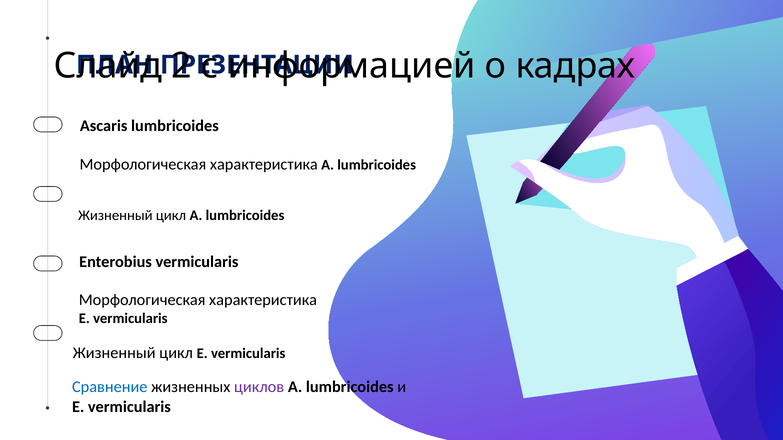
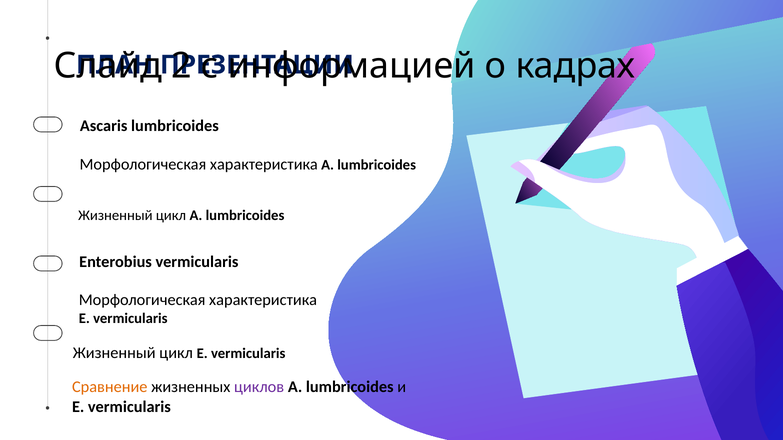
Сравнение colour: blue -> orange (110, 387)
